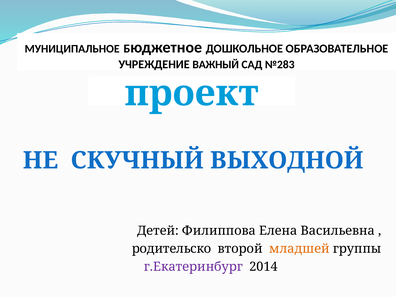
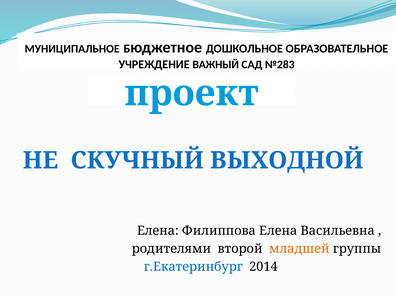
Детей: Детей -> Елена (158, 231)
родительско: родительско -> родителями (171, 249)
г.Екатеринбург colour: purple -> blue (193, 267)
